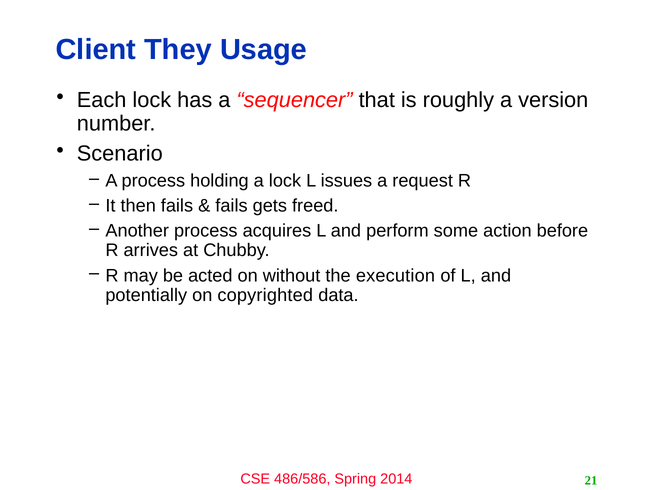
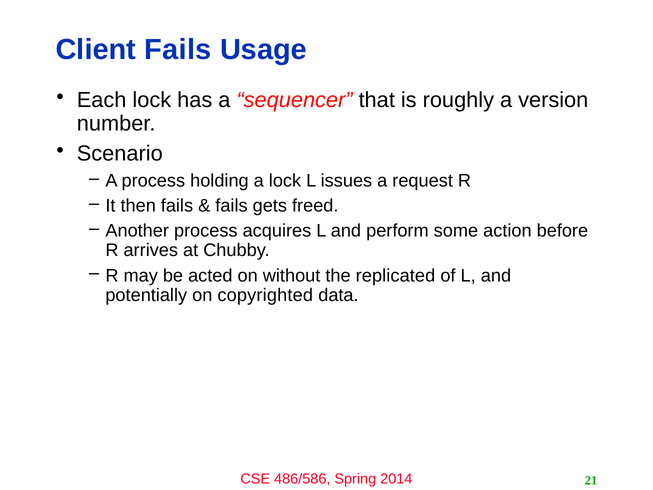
Client They: They -> Fails (178, 50)
execution: execution -> replicated (395, 275)
